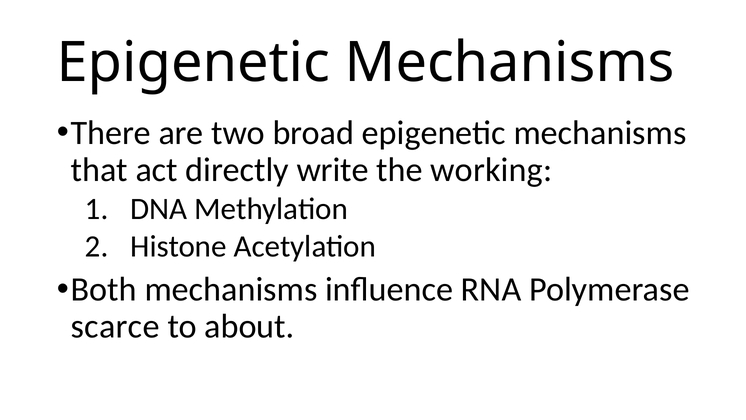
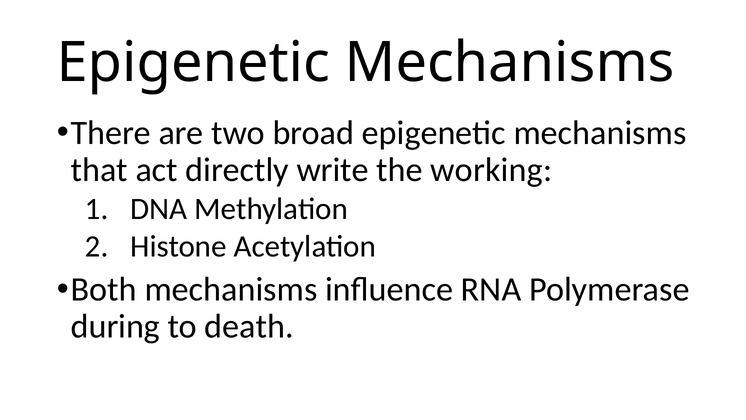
scarce: scarce -> during (115, 326)
about: about -> death (249, 326)
